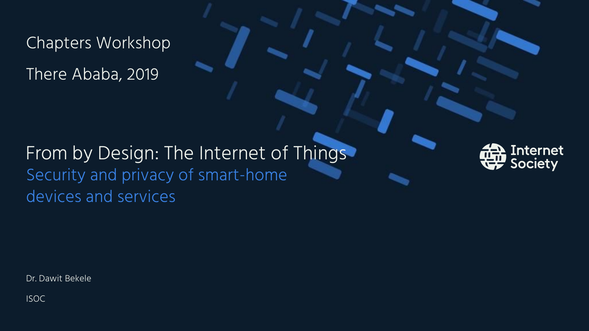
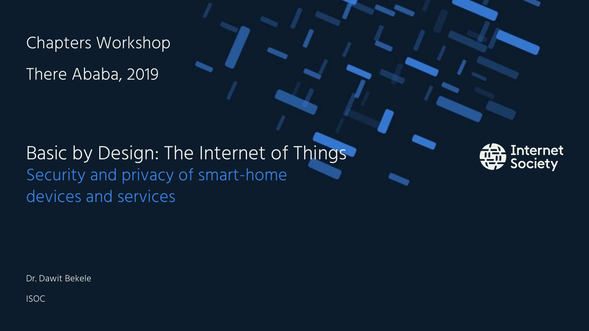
From: From -> Basic (47, 153)
